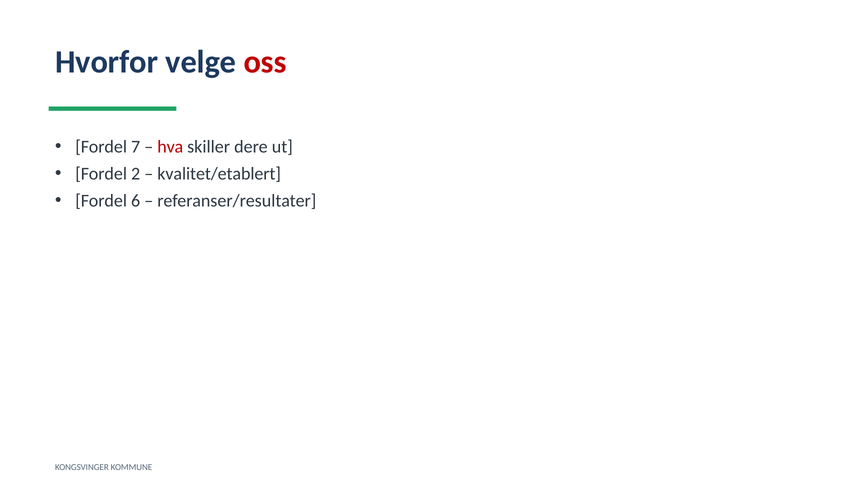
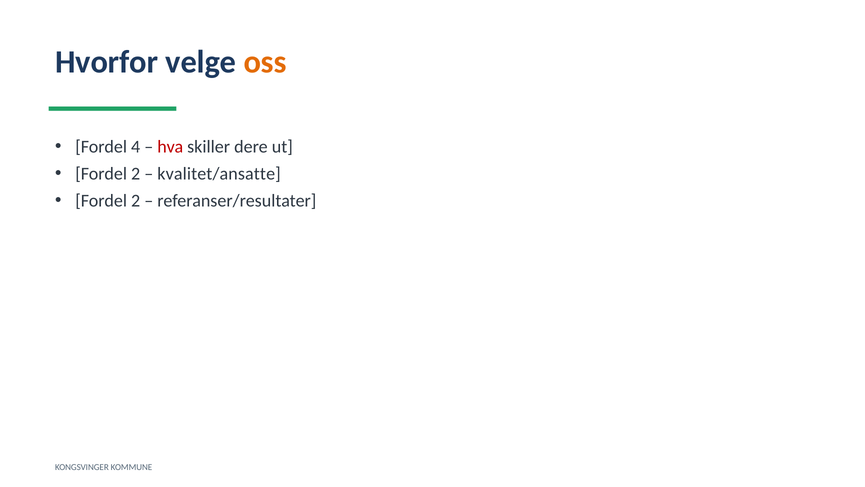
oss colour: red -> orange (265, 62)
7: 7 -> 4 (136, 147)
kvalitet/etablert: kvalitet/etablert -> kvalitet/ansatte (219, 174)
6: 6 -> 2 (136, 201)
